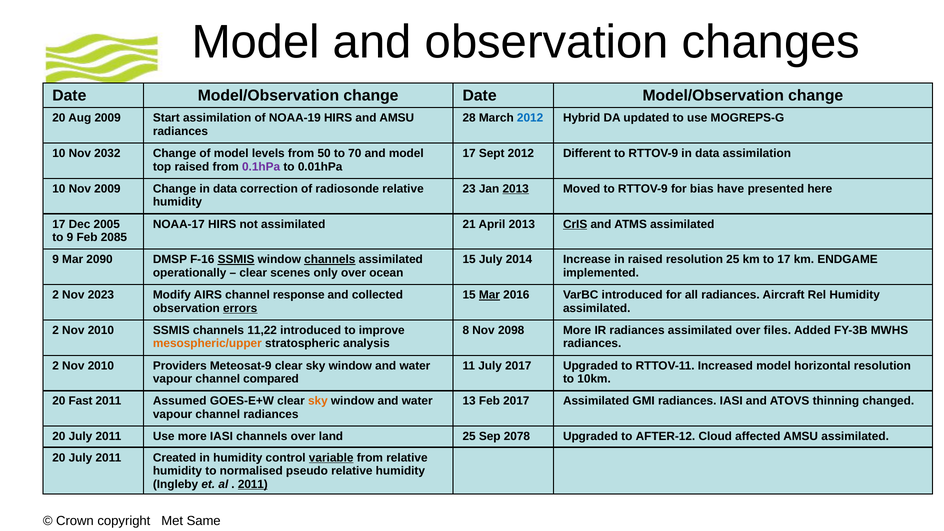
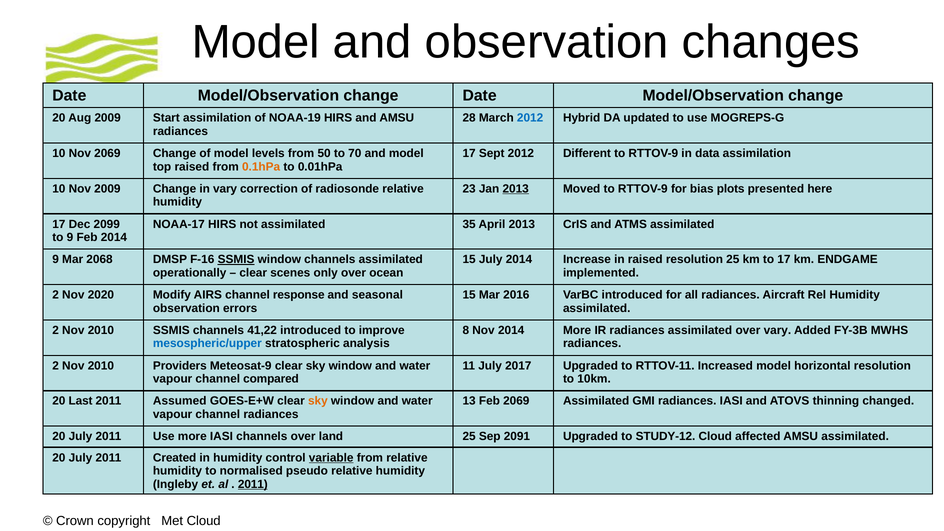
Nov 2032: 2032 -> 2069 (107, 153)
0.1hPa colour: purple -> orange (261, 167)
Change in data: data -> vary (225, 189)
have: have -> plots (731, 189)
2005: 2005 -> 2099 (107, 224)
21: 21 -> 35 (469, 224)
CrIS underline: present -> none (575, 224)
Feb 2085: 2085 -> 2014 (114, 237)
2090: 2090 -> 2068 (100, 260)
channels underline: present -> none (330, 260)
2023: 2023 -> 2020 (101, 295)
collected: collected -> seasonal (377, 295)
Mar underline: present -> none (489, 295)
errors underline: present -> none (240, 308)
11,22: 11,22 -> 41,22 (262, 330)
Nov 2098: 2098 -> 2014 (511, 330)
over files: files -> vary (777, 330)
mesospheric/upper colour: orange -> blue (207, 344)
Fast: Fast -> Last (81, 401)
Feb 2017: 2017 -> 2069 (516, 401)
2078: 2078 -> 2091 (517, 436)
AFTER-12: AFTER-12 -> STUDY-12 (665, 436)
Met Same: Same -> Cloud (204, 521)
